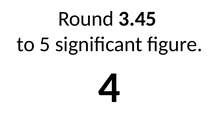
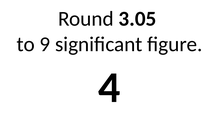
3.45: 3.45 -> 3.05 (137, 19)
5: 5 -> 9 (45, 44)
